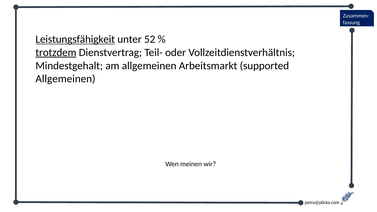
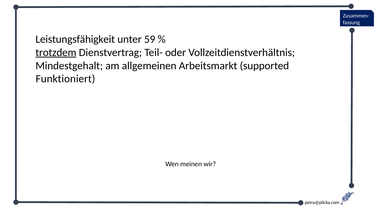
Leistungsfähigkeit underline: present -> none (75, 39)
52: 52 -> 59 (150, 39)
Allgemeinen: Allgemeinen -> Funktioniert (65, 79)
